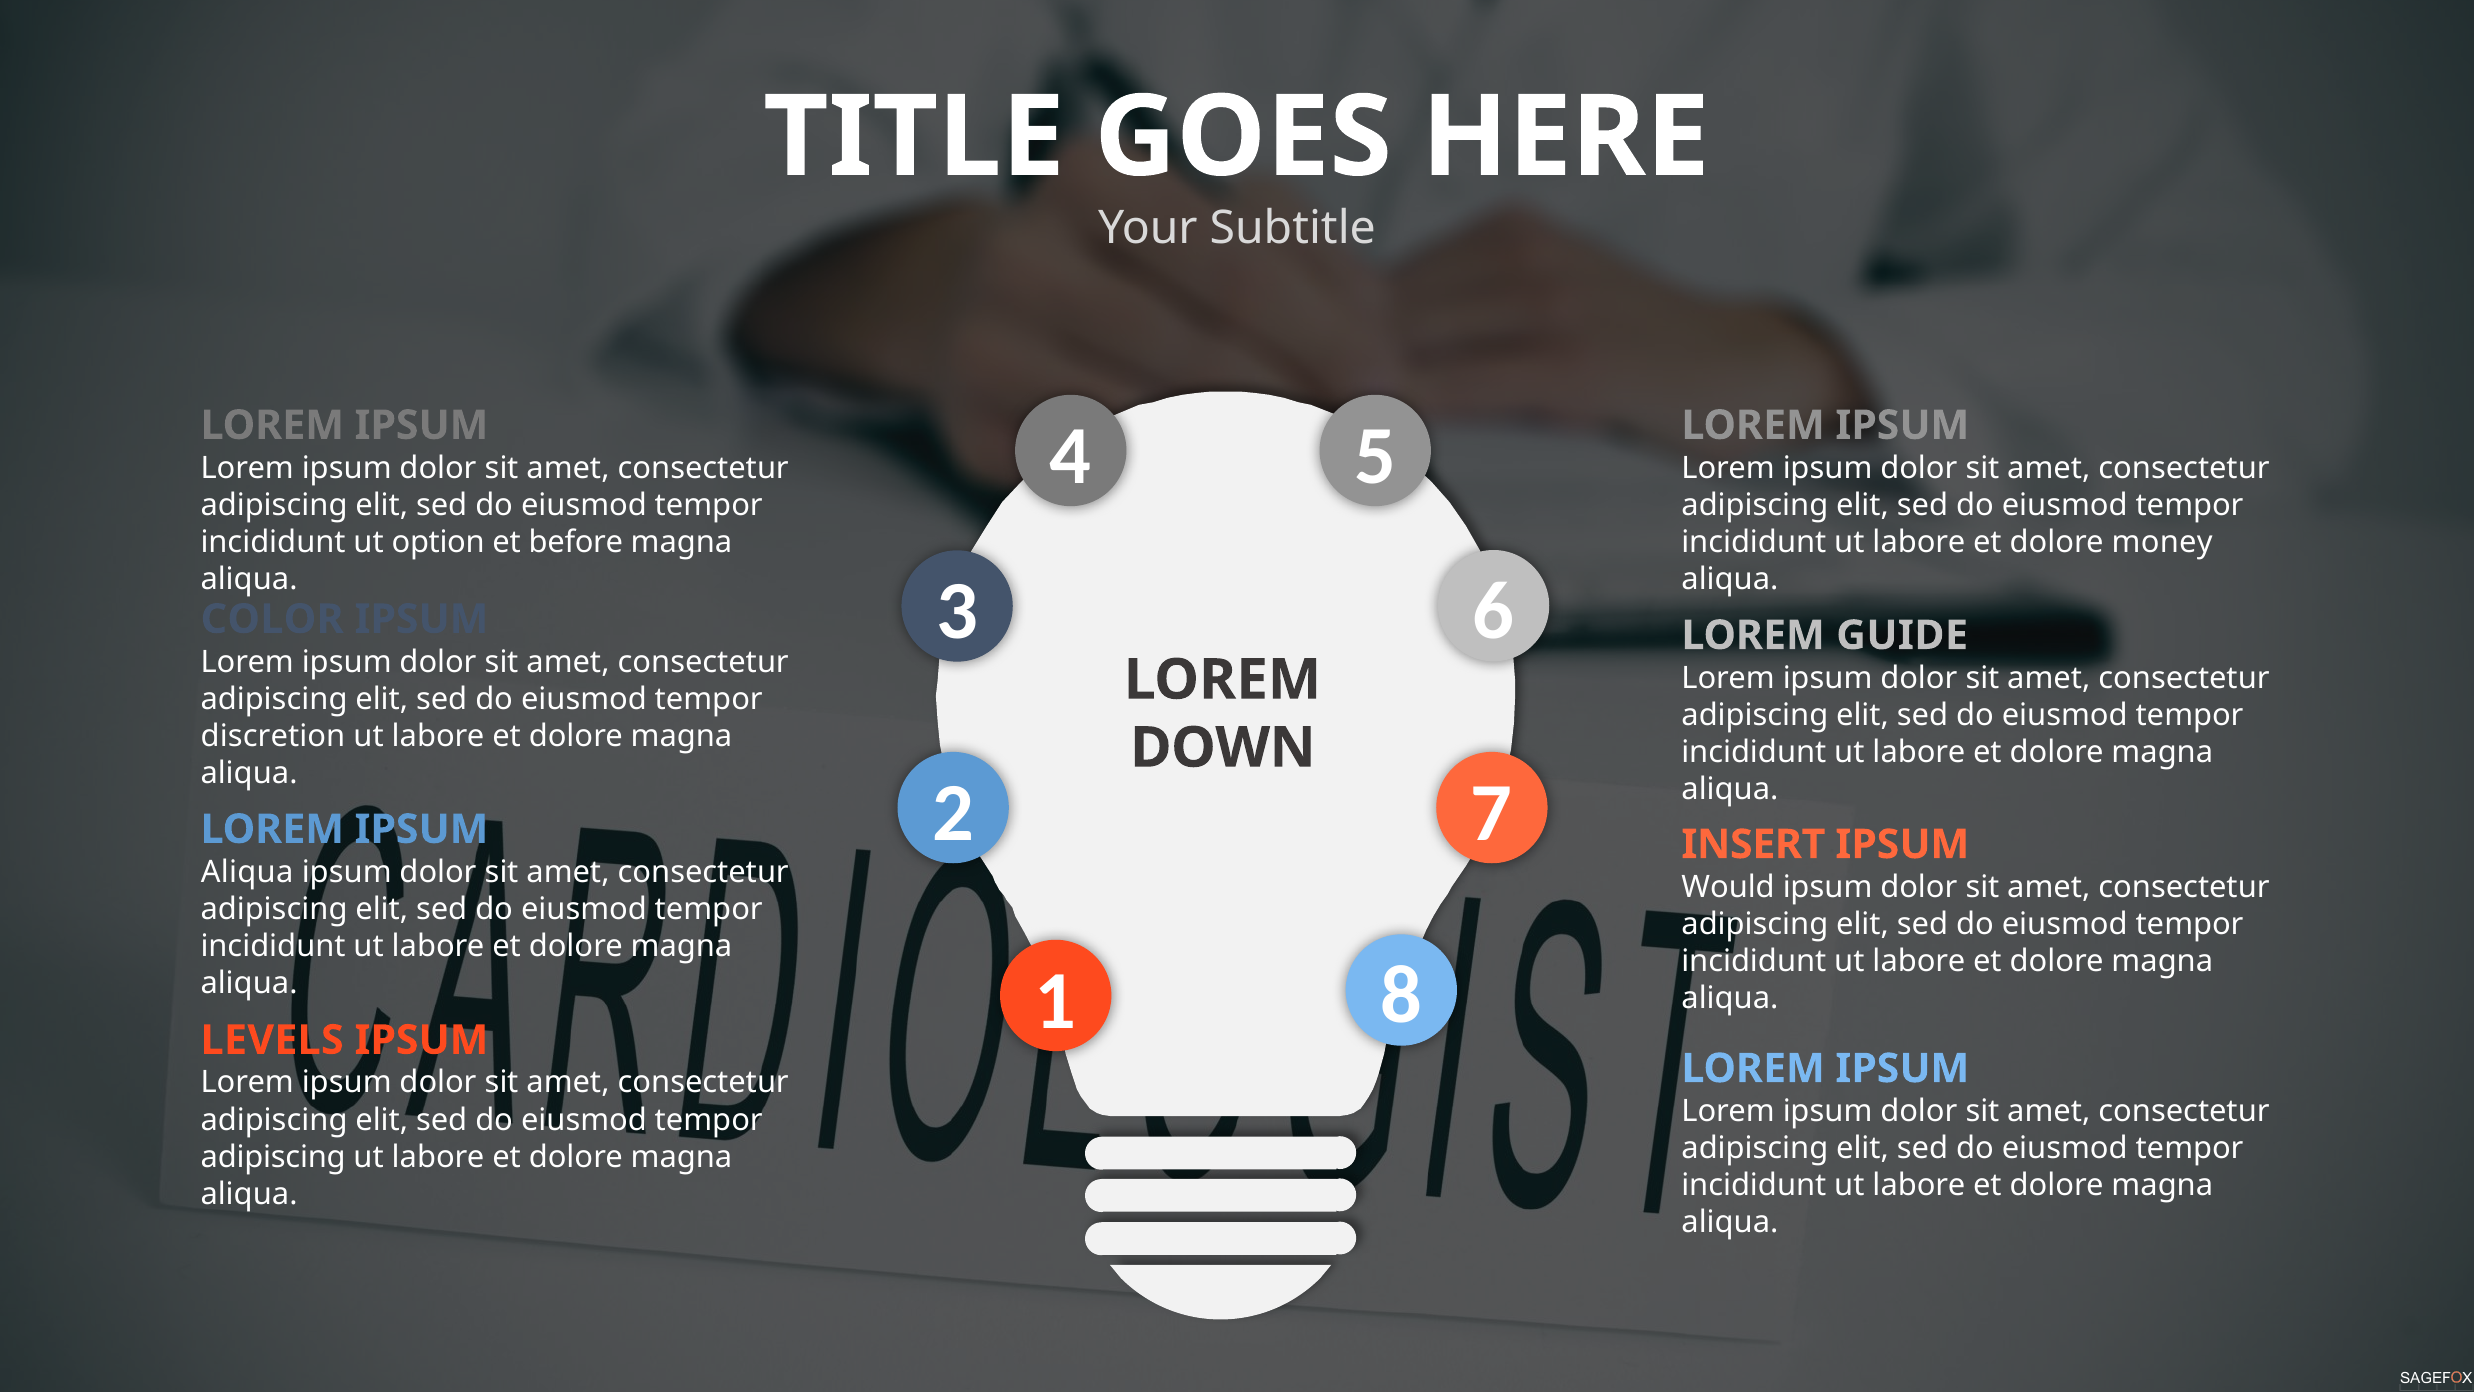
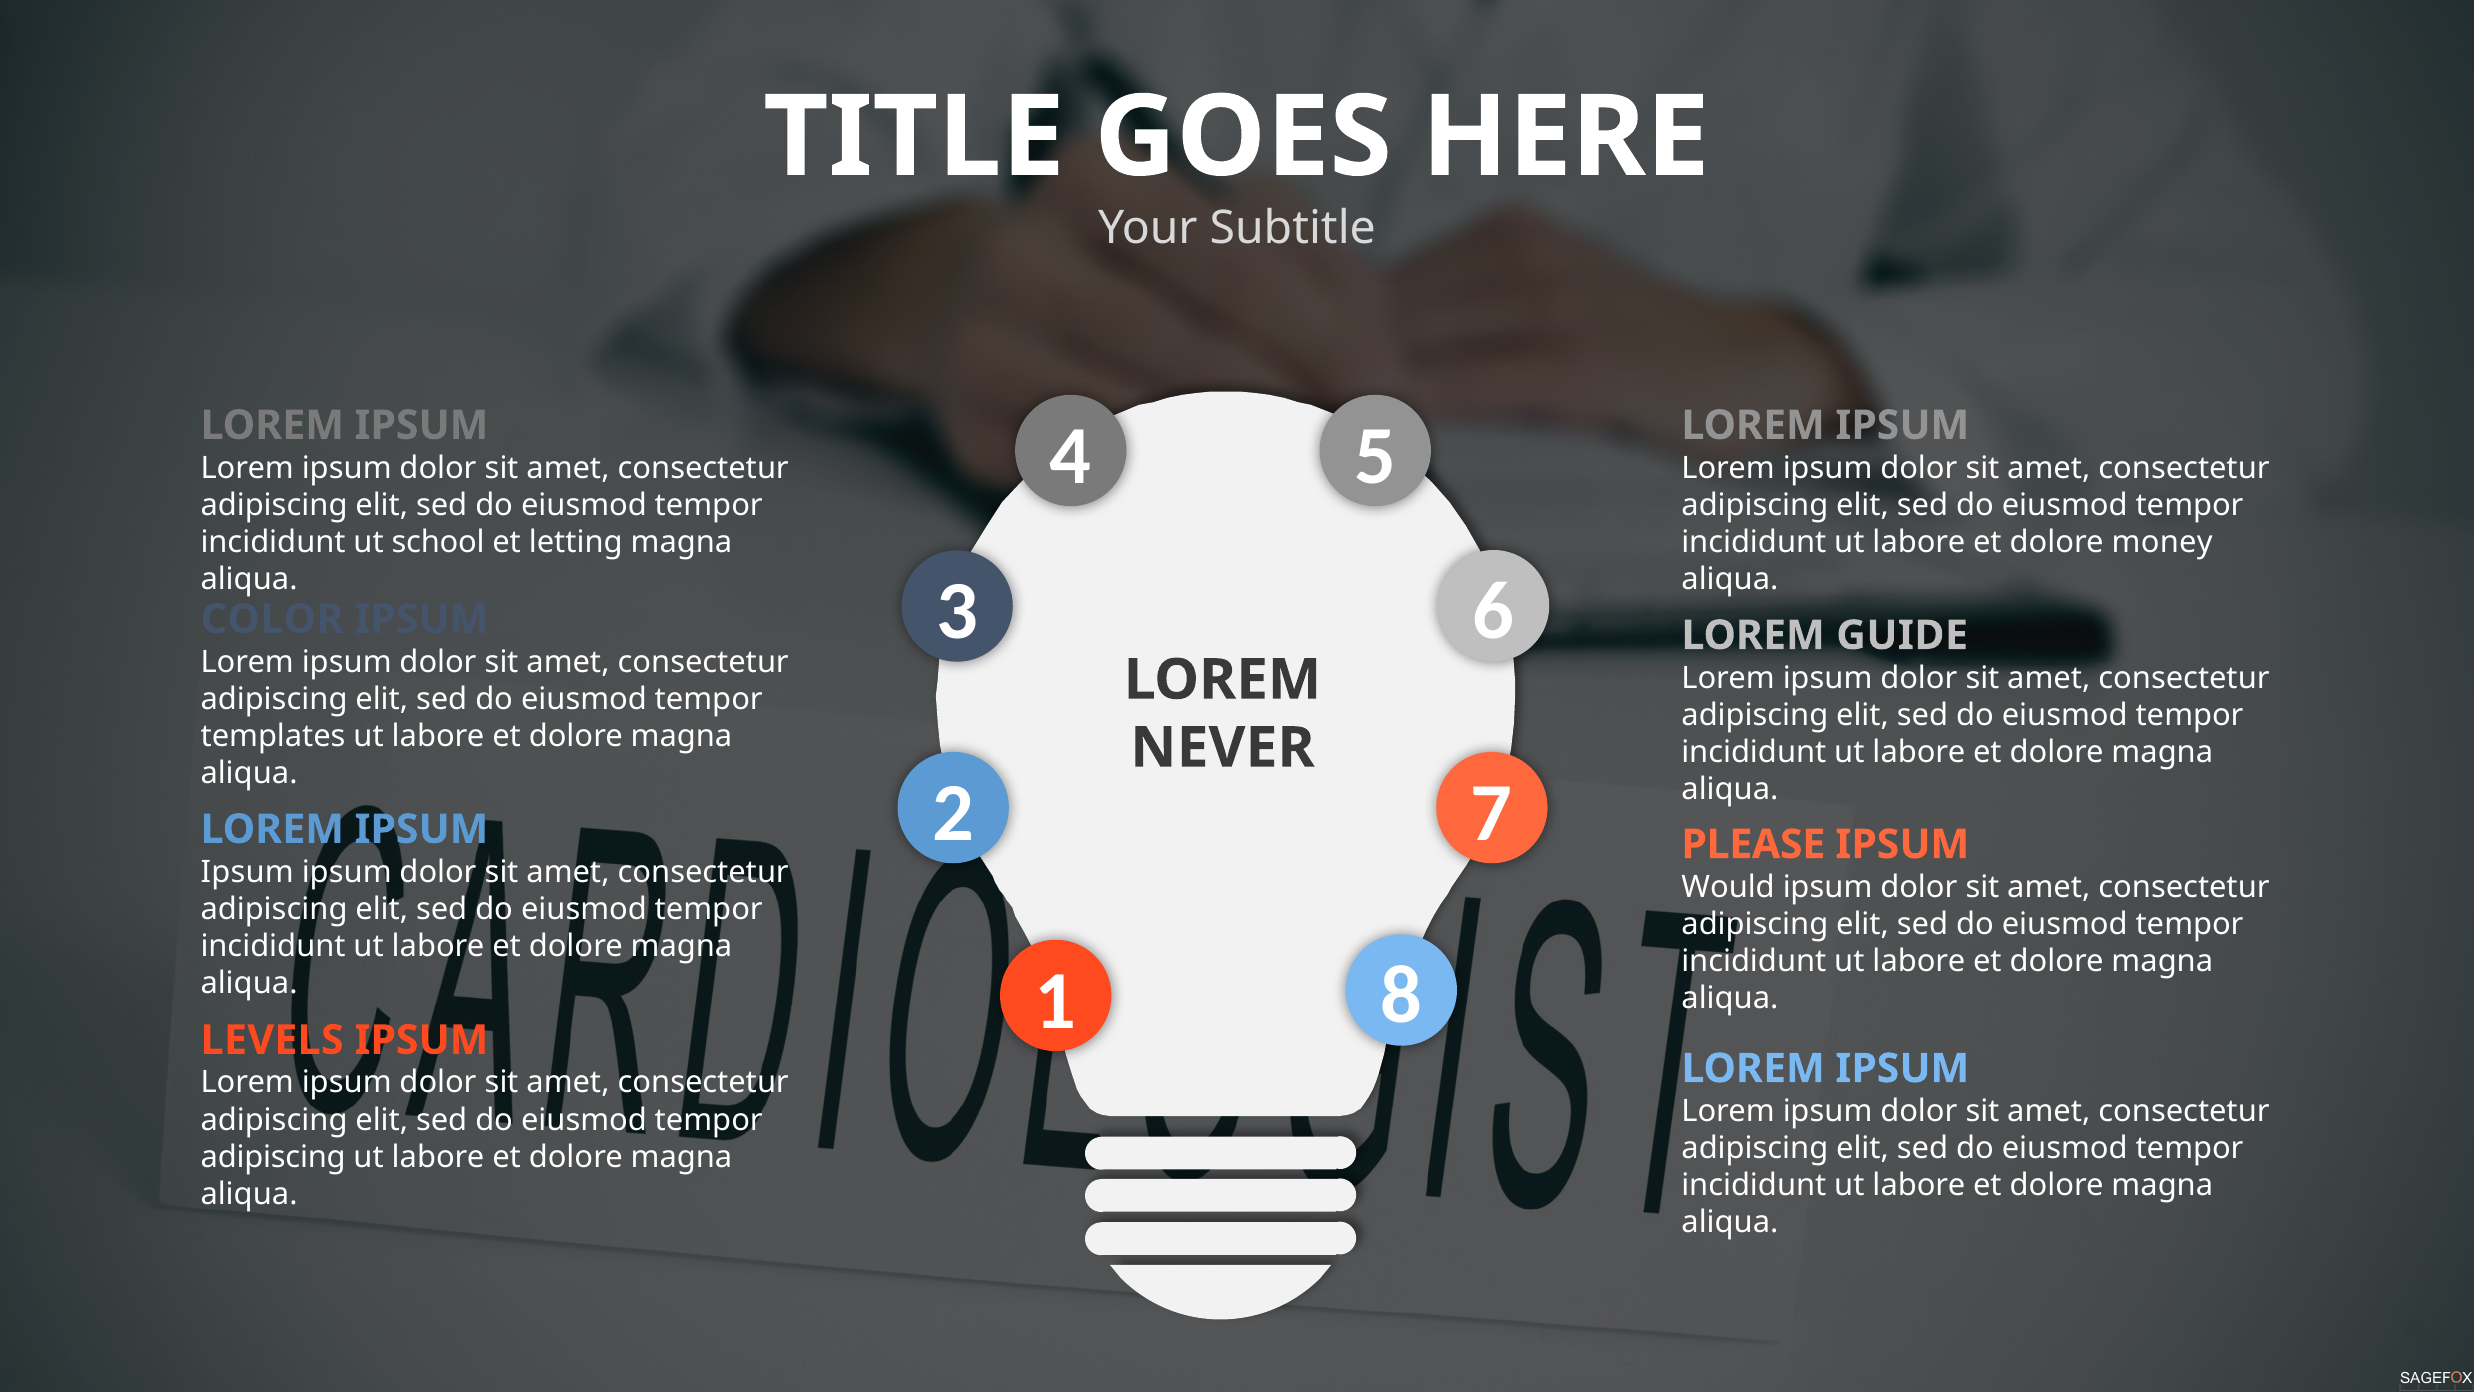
option: option -> school (438, 542)
before: before -> letting (576, 542)
discretion: discretion -> templates (273, 736)
DOWN: DOWN -> NEVER (1223, 748)
INSERT: INSERT -> PLEASE (1753, 844)
Aliqua: Aliqua -> Ipsum (247, 872)
